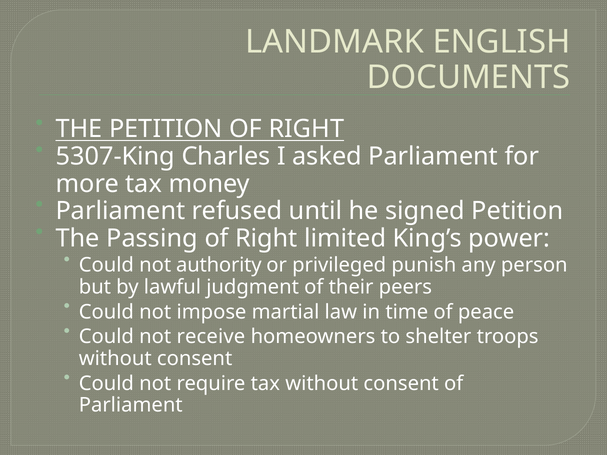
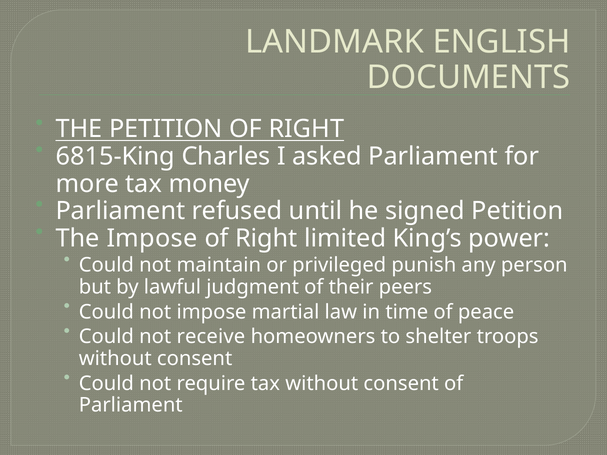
5307-King: 5307-King -> 6815-King (115, 157)
The Passing: Passing -> Impose (152, 238)
authority: authority -> maintain (219, 265)
